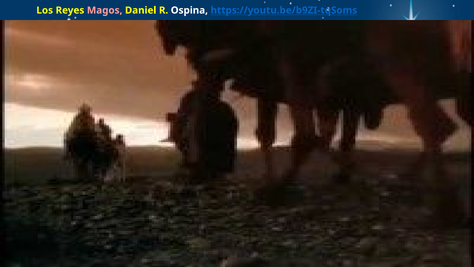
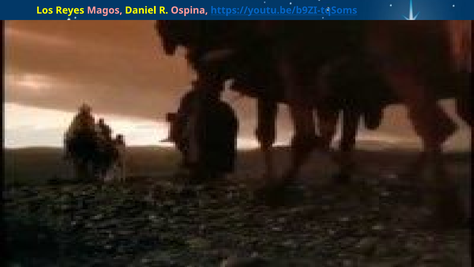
Ospina colour: white -> pink (189, 10)
